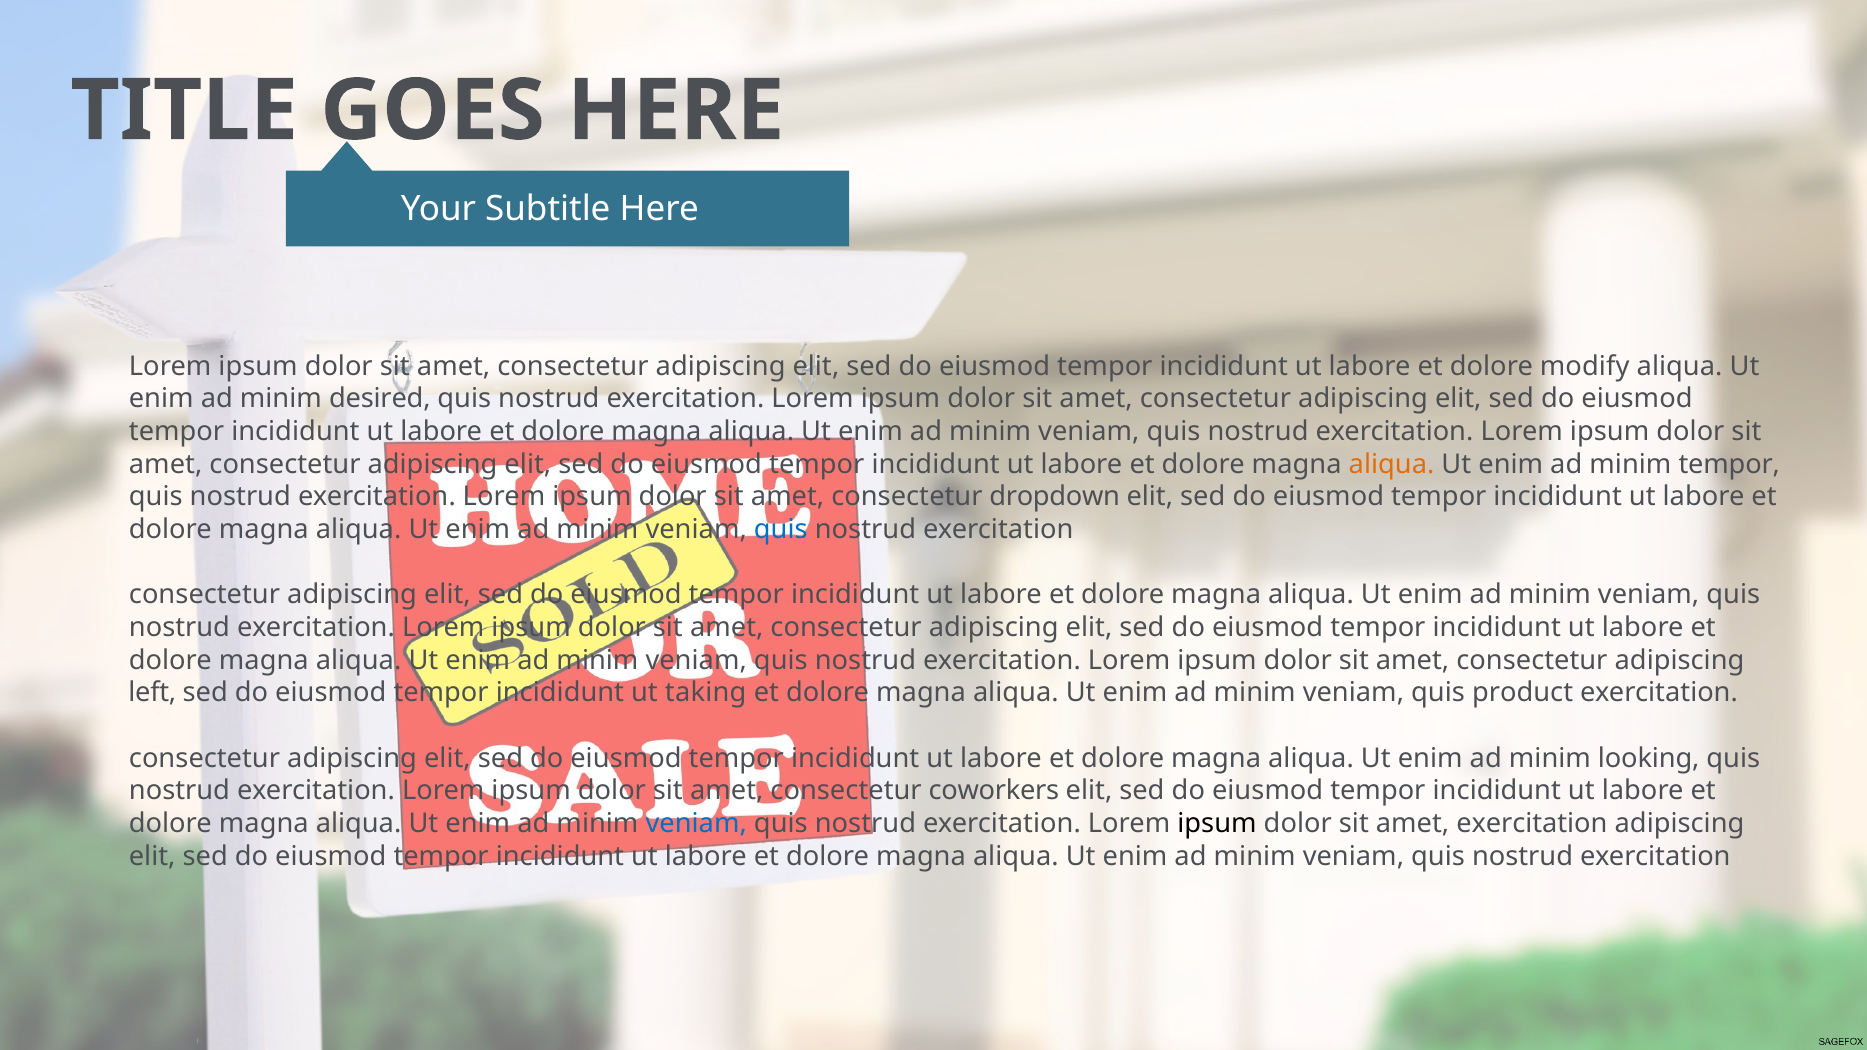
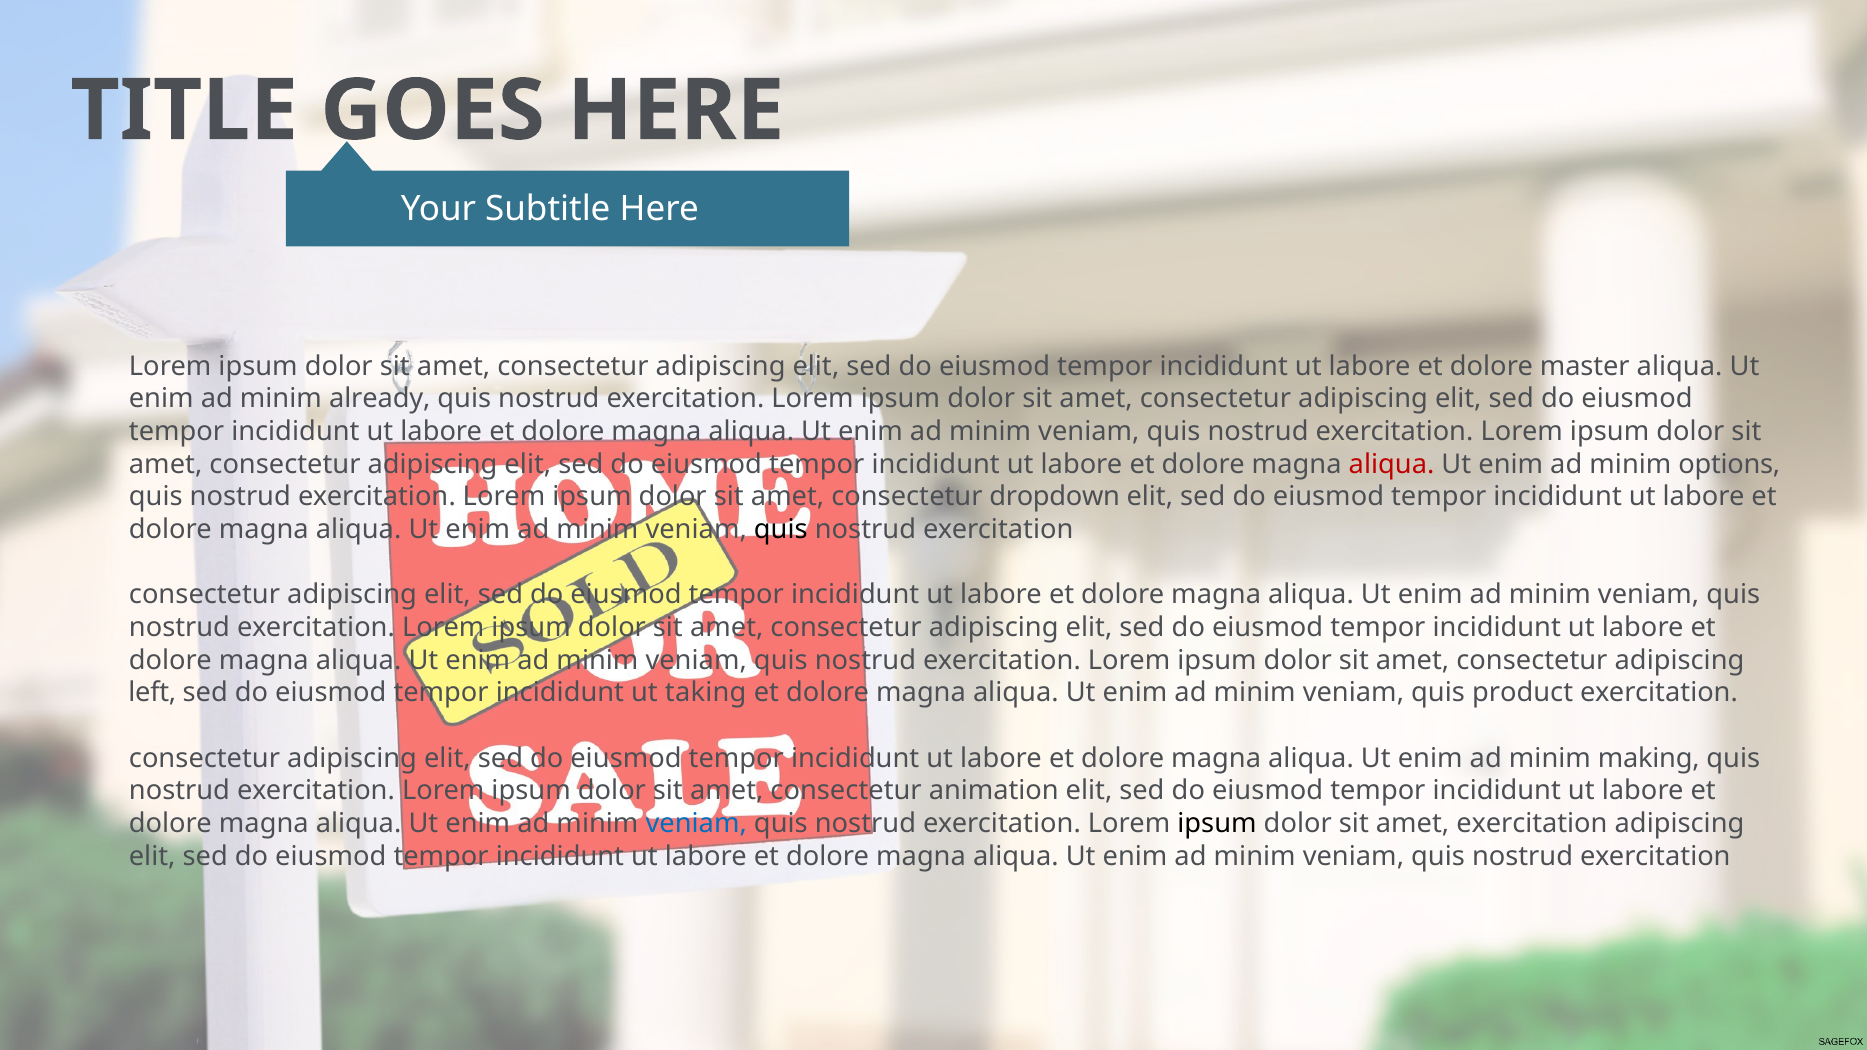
modify: modify -> master (1585, 366)
desired: desired -> already (380, 399)
aliqua colour: orange -> red (1392, 464)
minim tempor: tempor -> options (1729, 464)
quis colour: blue -> black (781, 530)
looking: looking -> making (1649, 758)
coworkers: coworkers -> animation (994, 791)
